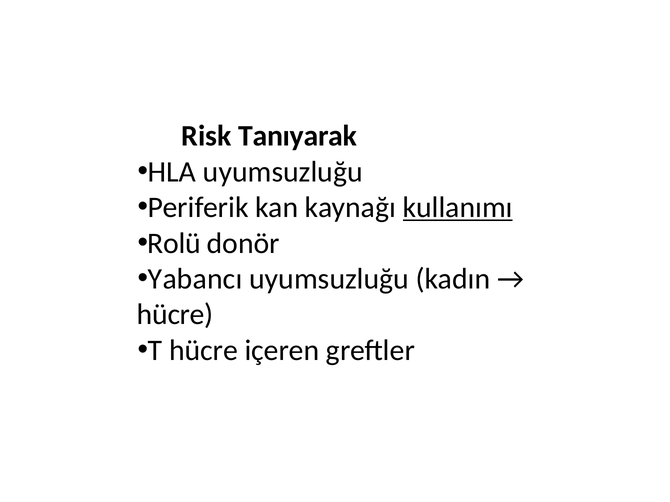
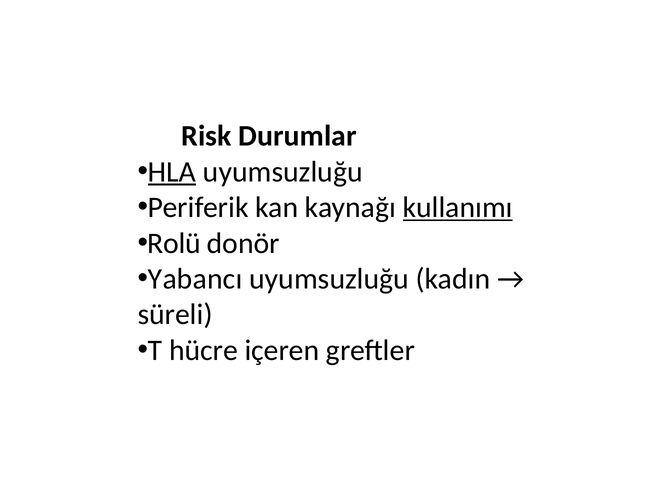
Tanıyarak: Tanıyarak -> Durumlar (297, 136)
HLA underline: none -> present (172, 172)
hücre: hücre -> süreli (175, 315)
